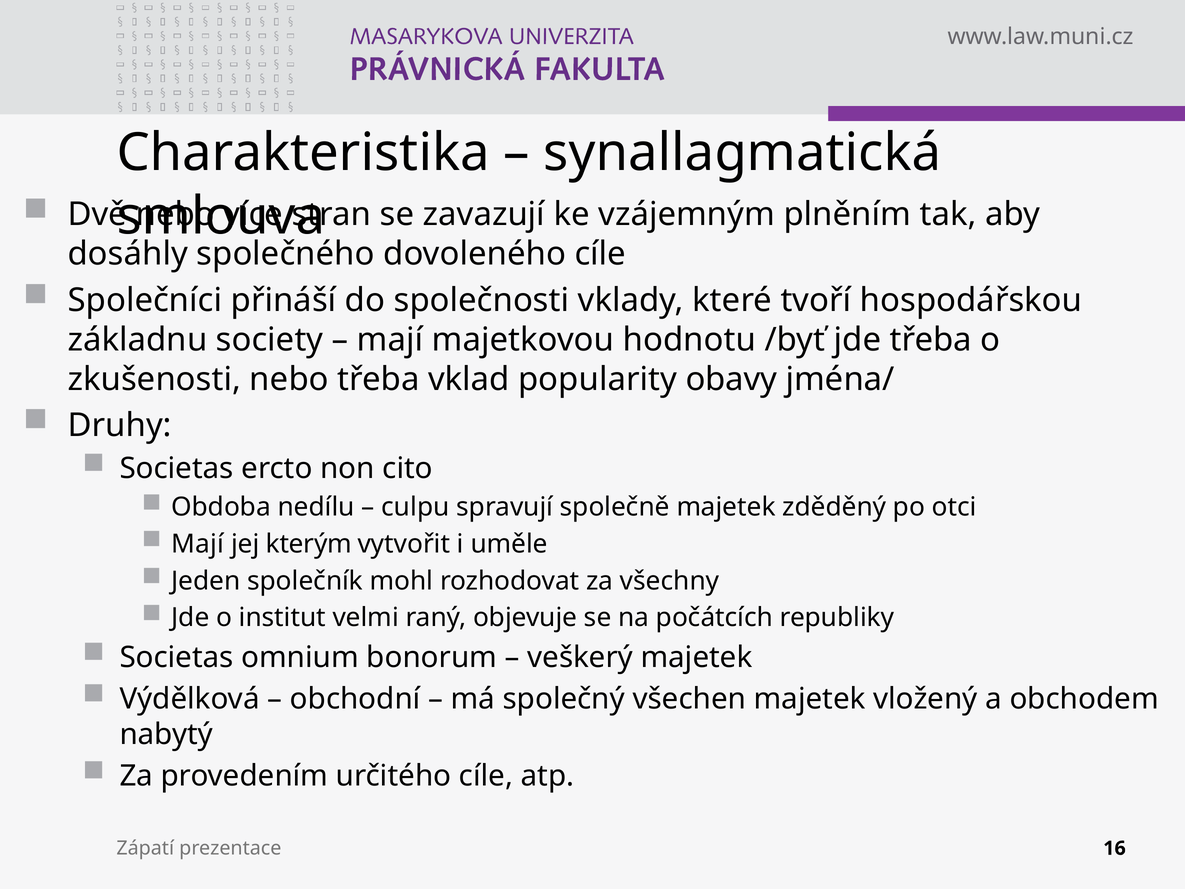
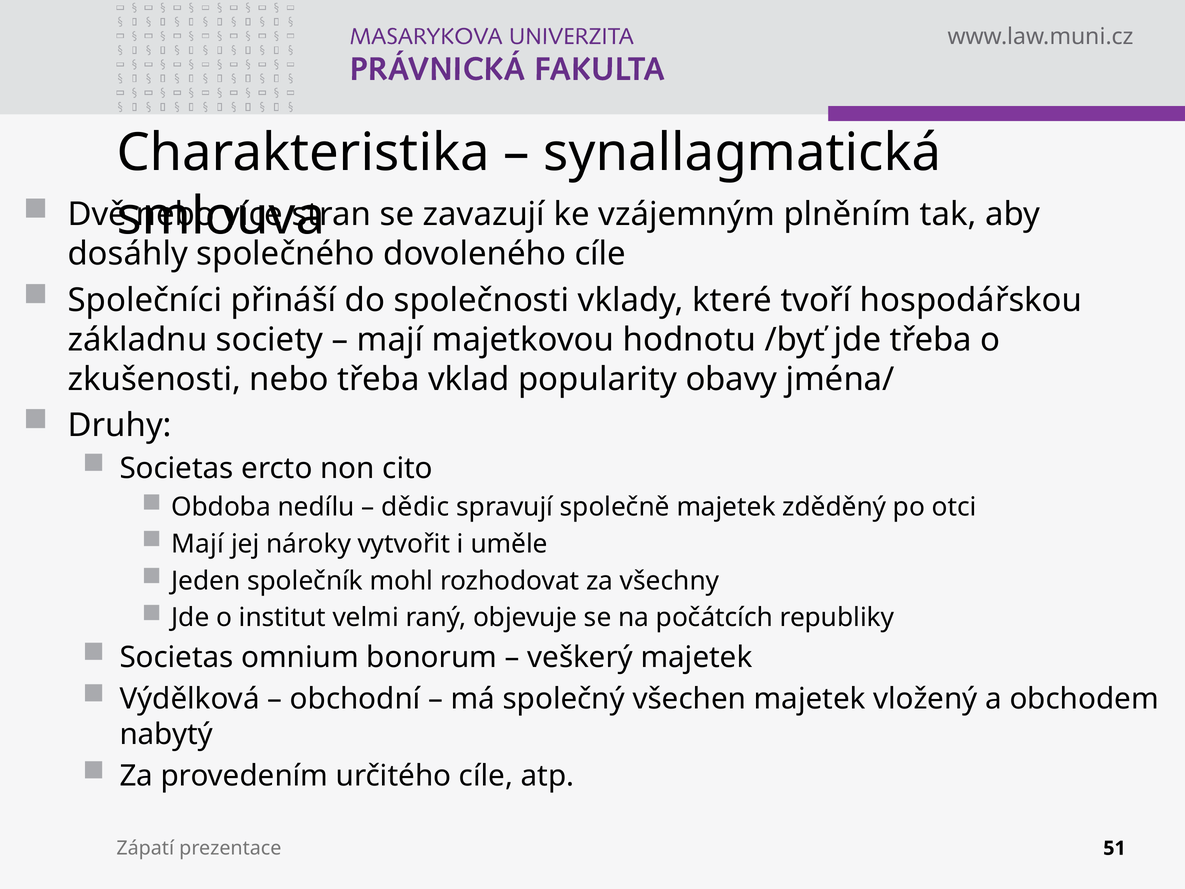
culpu: culpu -> dědic (415, 507)
kterým: kterým -> nároky (309, 544)
16: 16 -> 51 (1114, 848)
